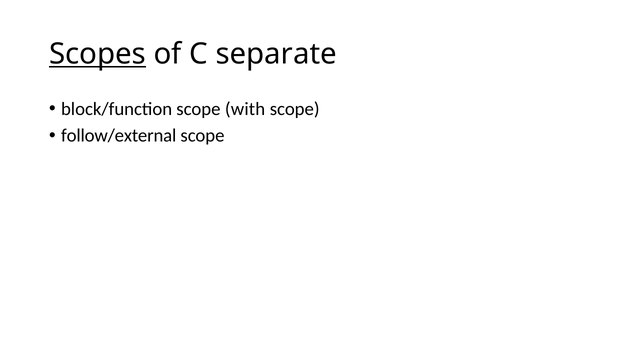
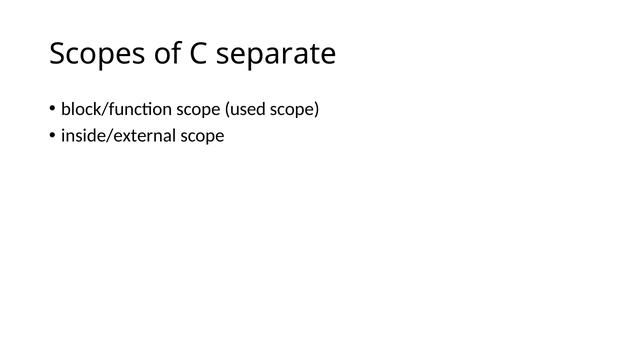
Scopes underline: present -> none (98, 54)
with: with -> used (245, 109)
follow/external: follow/external -> inside/external (119, 136)
